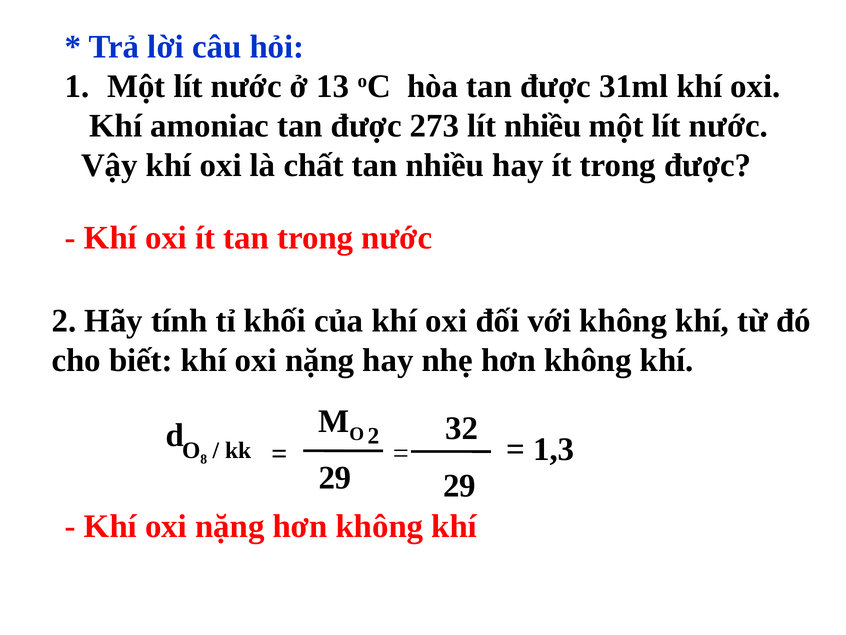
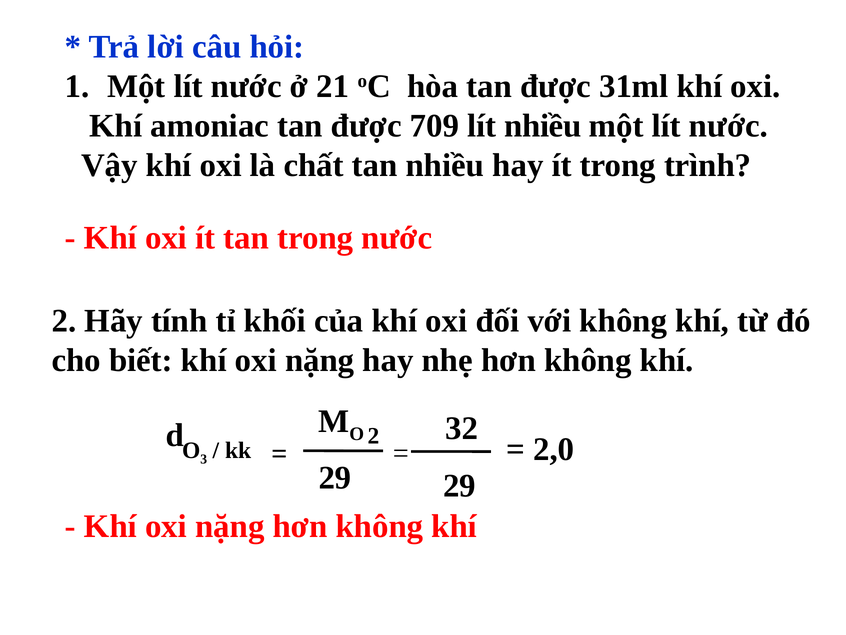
13: 13 -> 21 (333, 86)
273: 273 -> 709 (435, 126)
trong được: được -> trình (708, 165)
1,3: 1,3 -> 2,0 (554, 449)
8: 8 -> 3 (204, 459)
